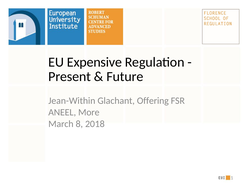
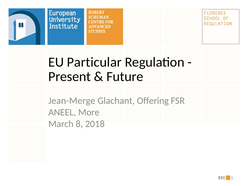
Expensive: Expensive -> Particular (94, 62)
Jean-Within: Jean-Within -> Jean-Merge (72, 101)
